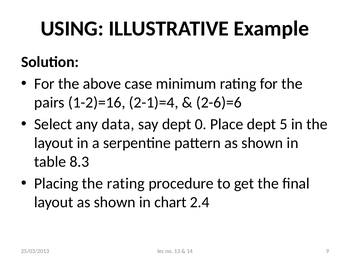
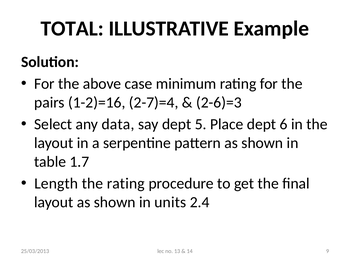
USING: USING -> TOTAL (72, 29)
2-1)=4: 2-1)=4 -> 2-7)=4 (154, 102)
2-6)=6: 2-6)=6 -> 2-6)=3 (219, 102)
0: 0 -> 5 (201, 124)
5: 5 -> 6 (284, 124)
8.3: 8.3 -> 1.7 (79, 161)
Placing: Placing -> Length (56, 183)
chart: chart -> units (170, 202)
